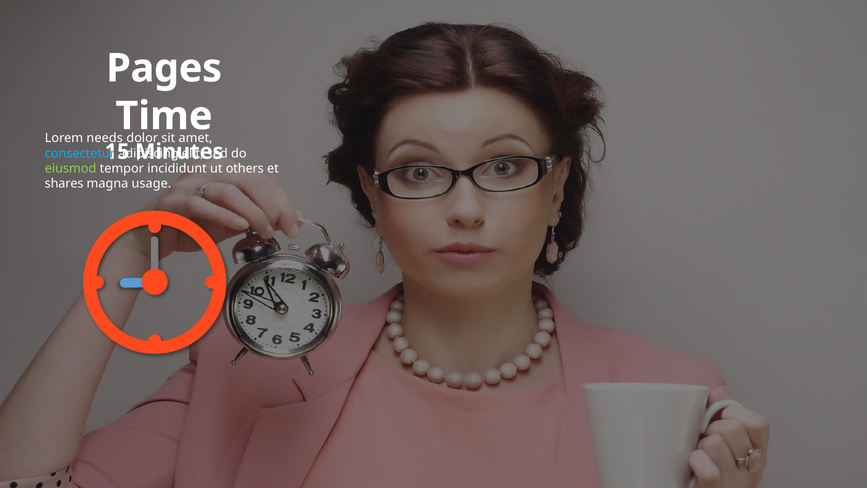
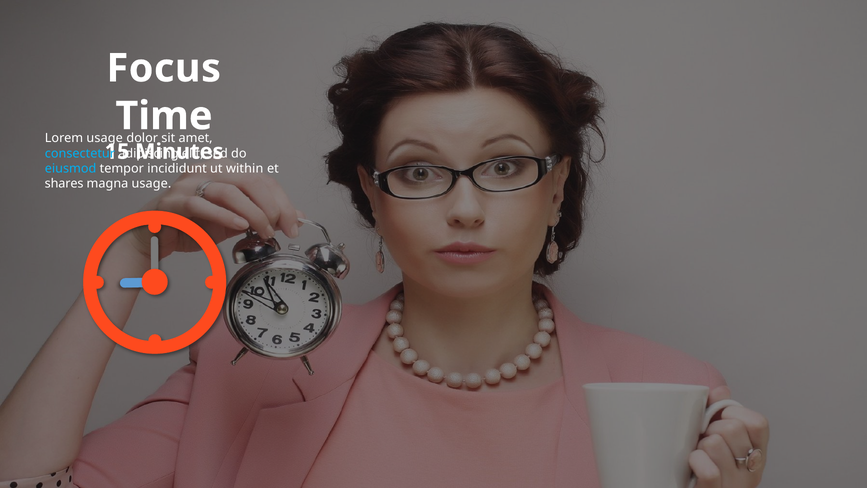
Pages: Pages -> Focus (164, 68)
Lorem needs: needs -> usage (105, 138)
eiusmod colour: light green -> light blue (71, 168)
others: others -> within (245, 168)
